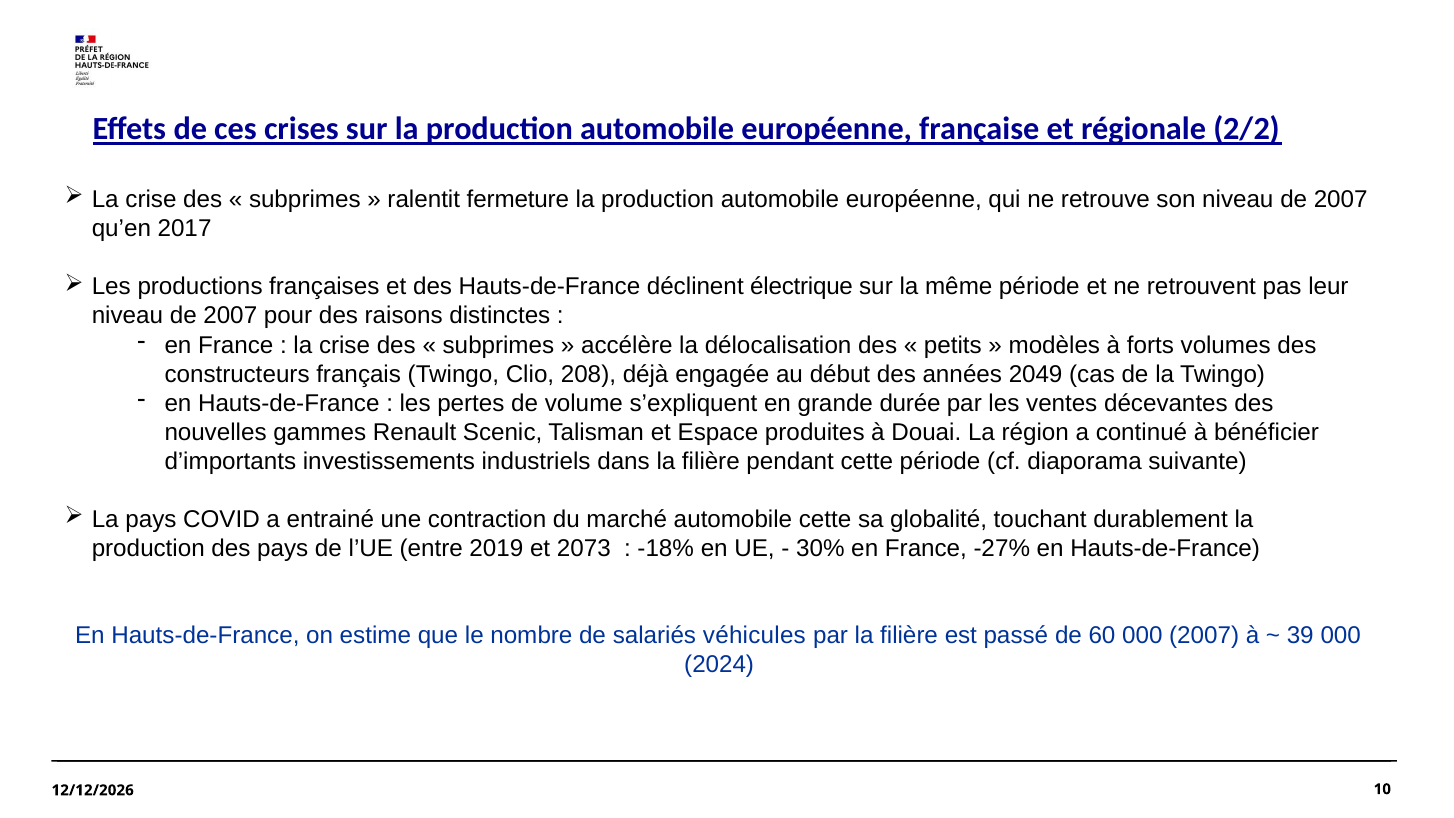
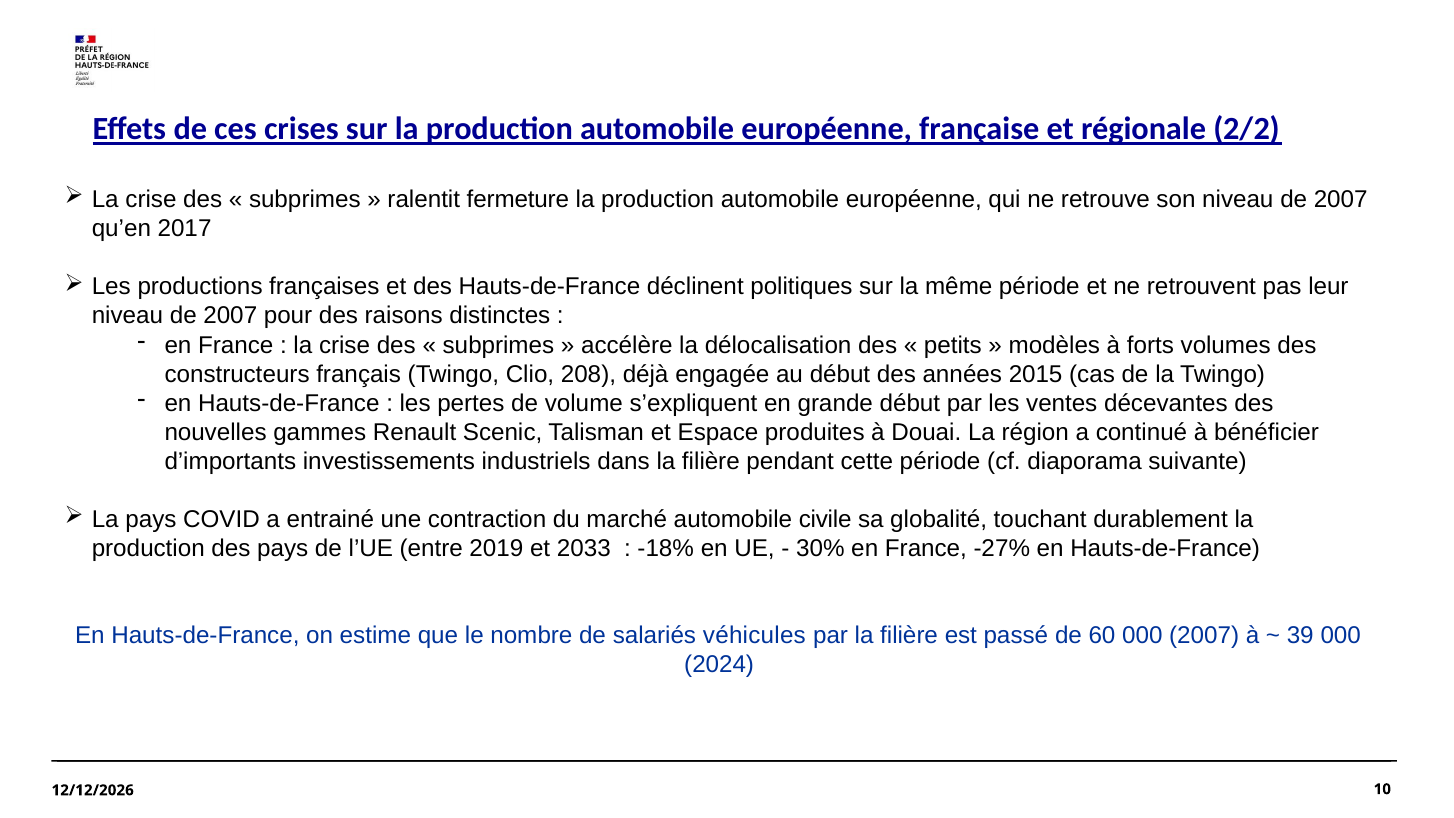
électrique: électrique -> politiques (801, 287)
2049: 2049 -> 2015 (1036, 374)
grande durée: durée -> début (910, 403)
automobile cette: cette -> civile (825, 520)
2073: 2073 -> 2033 (584, 549)
